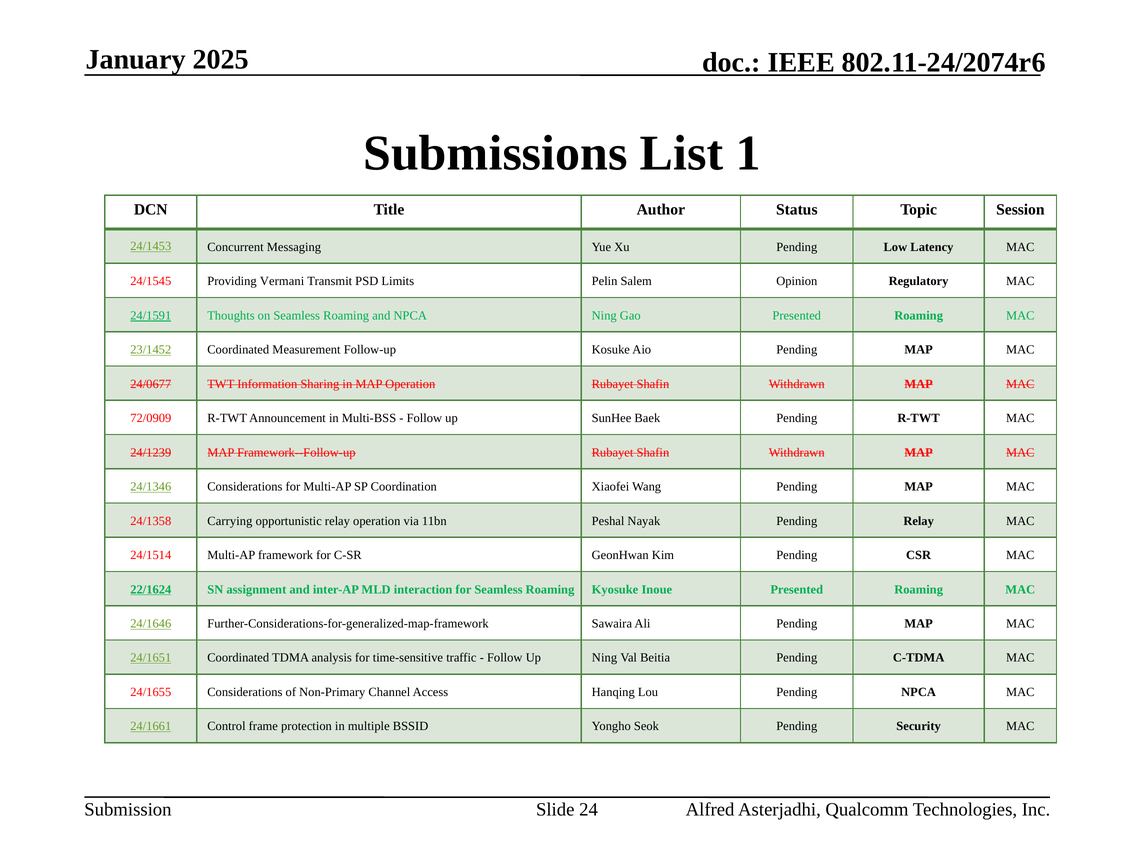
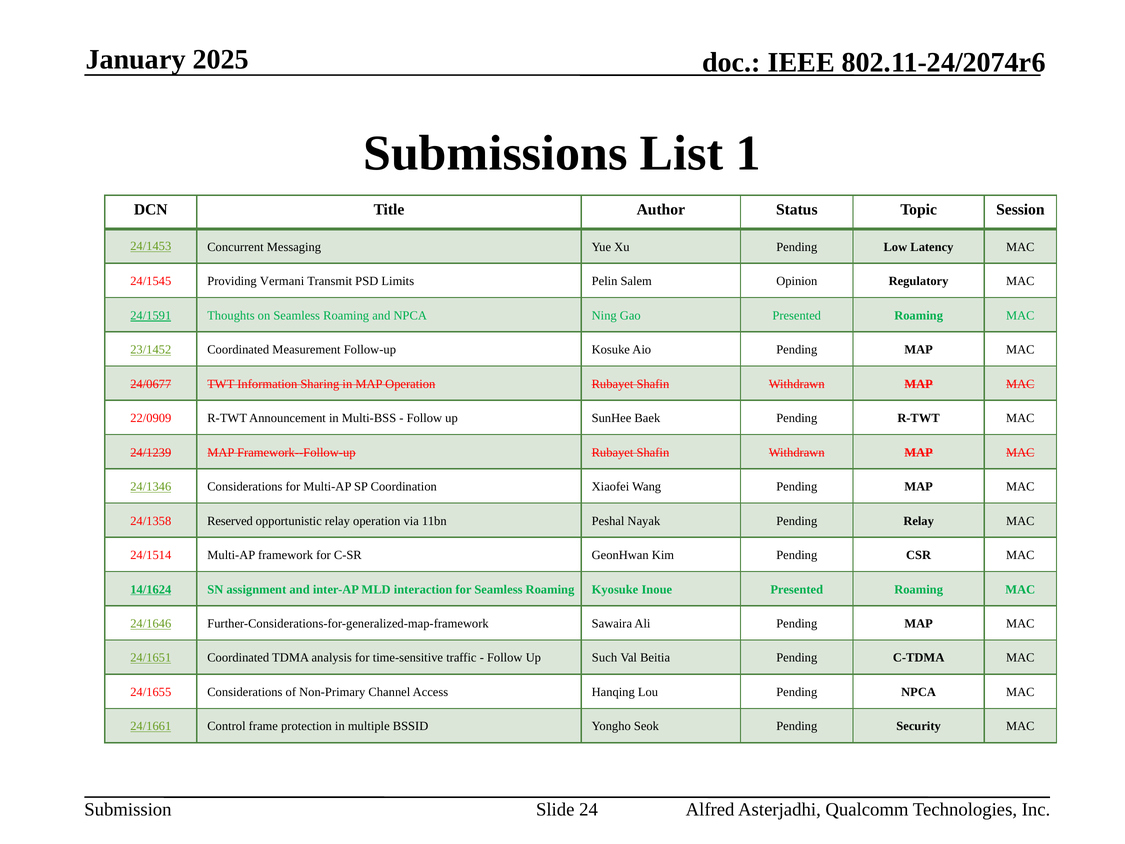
72/0909: 72/0909 -> 22/0909 (151, 418)
Carrying: Carrying -> Reserved (230, 521)
22/1624: 22/1624 -> 14/1624 (151, 589)
Up Ning: Ning -> Such (605, 658)
